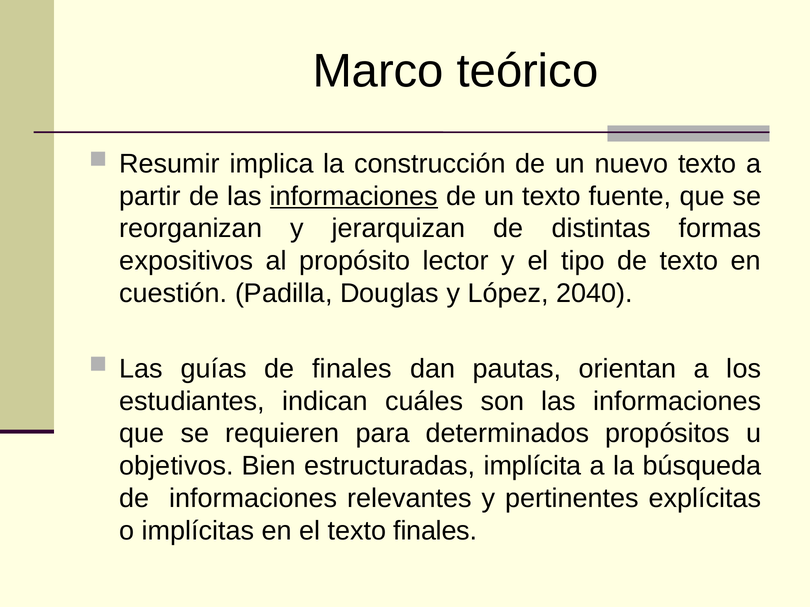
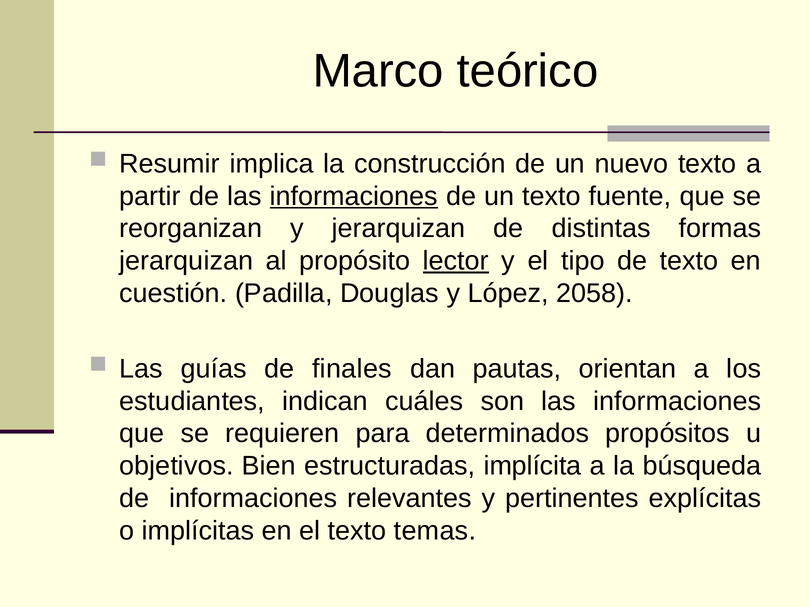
expositivos: expositivos -> jerarquizan (186, 261)
lector underline: none -> present (456, 261)
2040: 2040 -> 2058 (594, 293)
texto finales: finales -> temas (435, 531)
